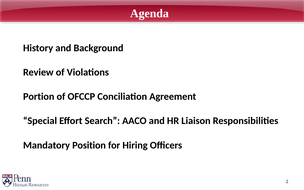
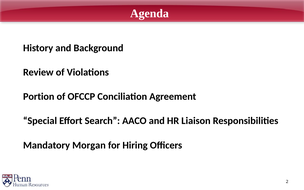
Position: Position -> Morgan (89, 145)
